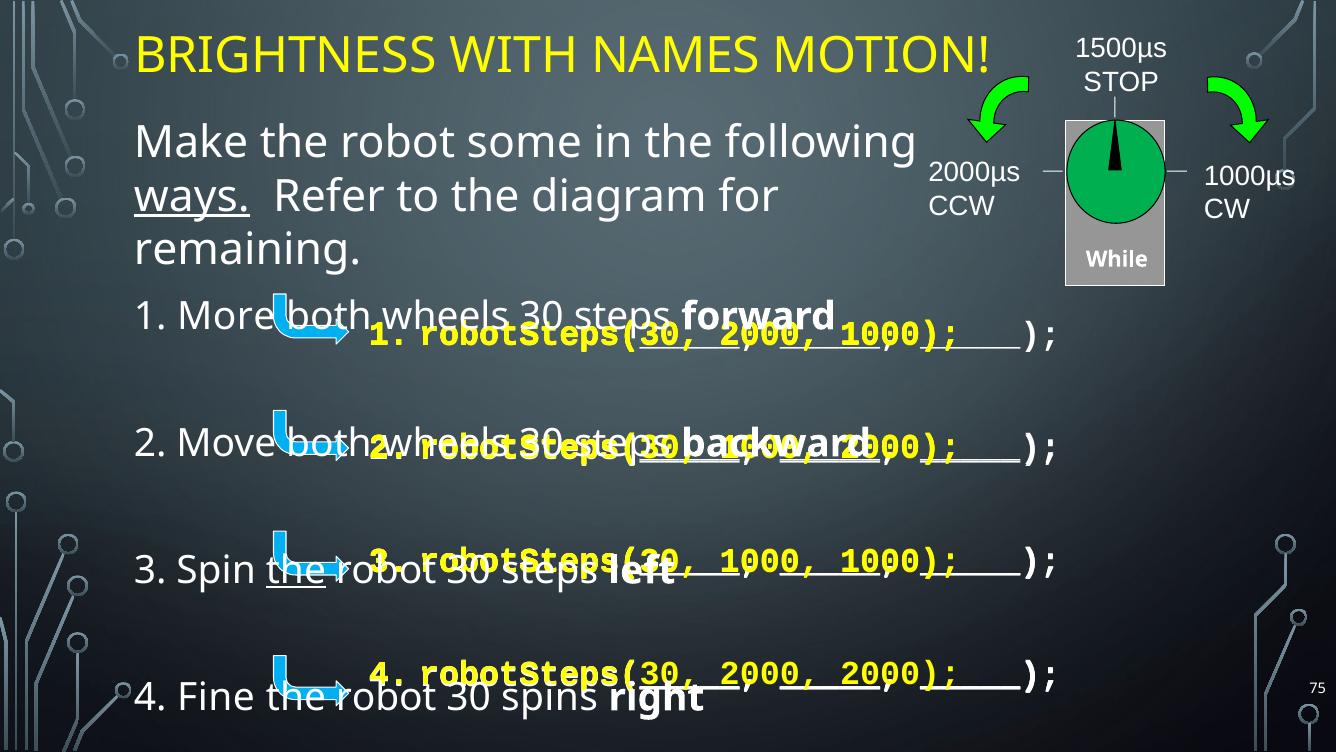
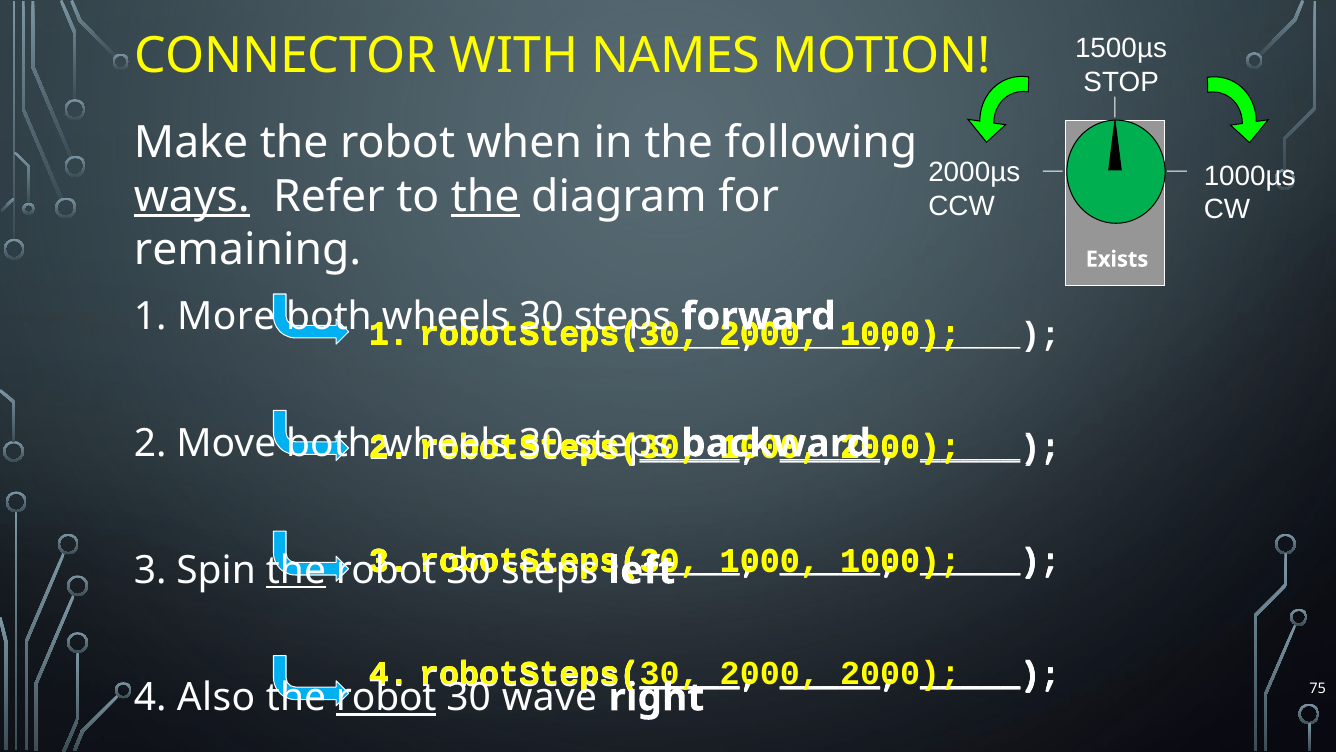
BRIGHTNESS: BRIGHTNESS -> CONNECTOR (285, 56)
some: some -> when (524, 143)
the underline: none -> present (485, 196)
While: While -> Exists (1117, 259)
Fine: Fine -> Also (216, 697)
robot underline: none -> present (386, 697)
spins: spins -> wave (549, 697)
